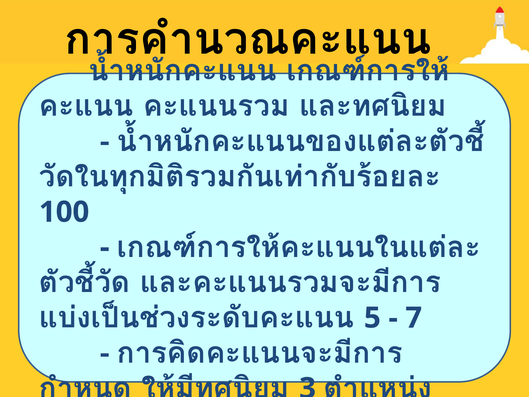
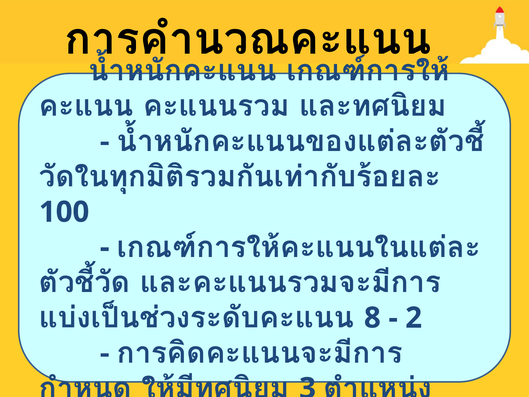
5: 5 -> 8 (372, 318)
7: 7 -> 2 (414, 318)
